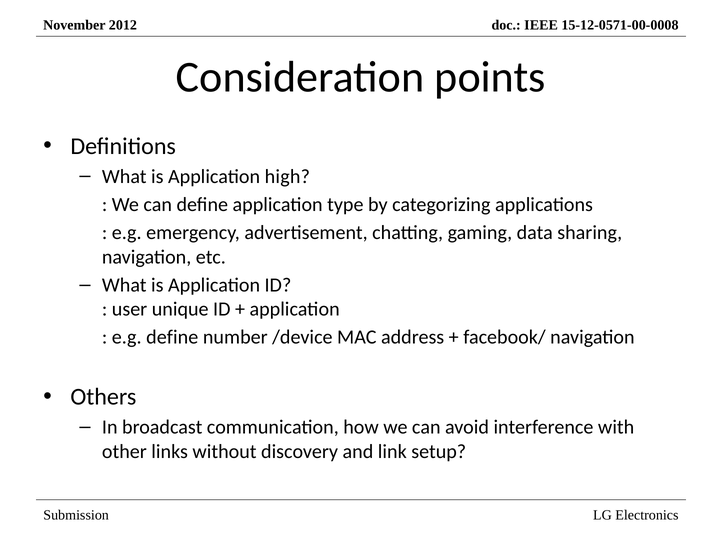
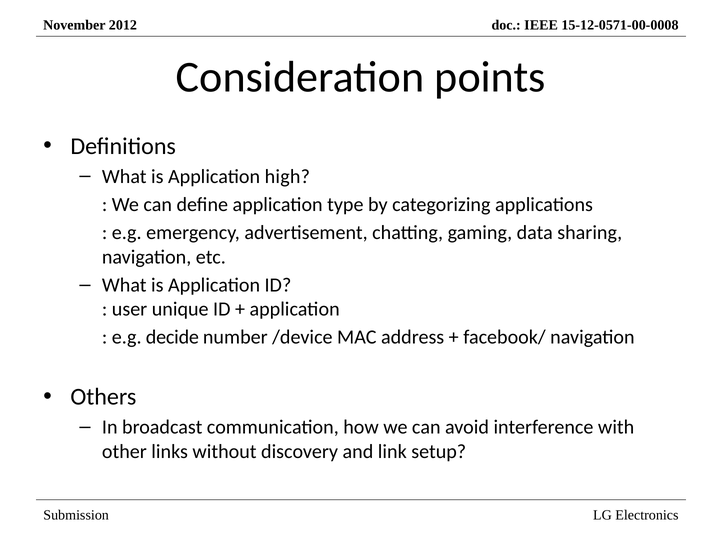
e.g define: define -> decide (172, 337)
